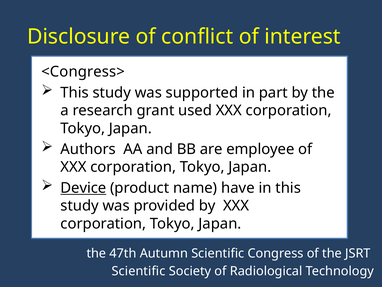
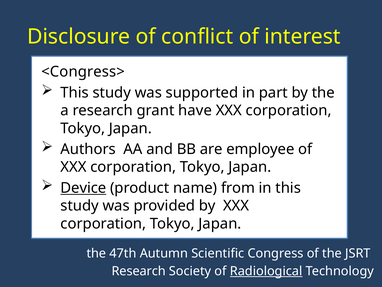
used: used -> have (195, 110)
have: have -> from (238, 188)
Scientific: Scientific -> Research (139, 271)
Radiological underline: none -> present (266, 271)
